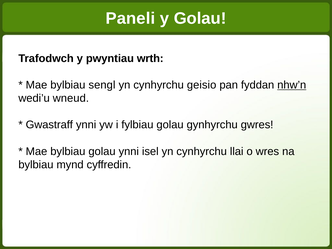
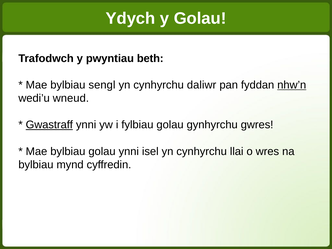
Paneli: Paneli -> Ydych (130, 18)
wrth: wrth -> beth (150, 58)
geisio: geisio -> daliwr (202, 85)
Gwastraff underline: none -> present (49, 125)
